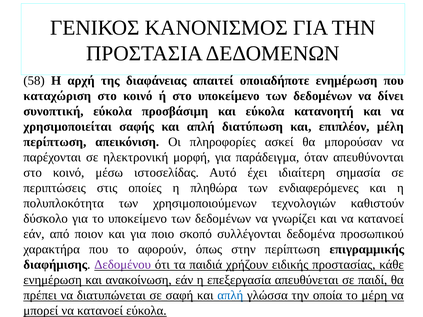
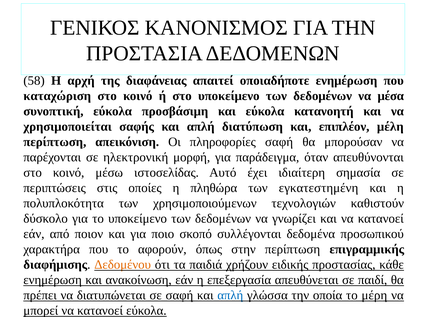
δίνει: δίνει -> μέσα (391, 96)
πληροφορίες ασκεί: ασκεί -> σαφή (279, 142)
ενδιαφερόμενες: ενδιαφερόμενες -> εγκατεστημένη (319, 188)
Δεδομένου colour: purple -> orange (123, 265)
